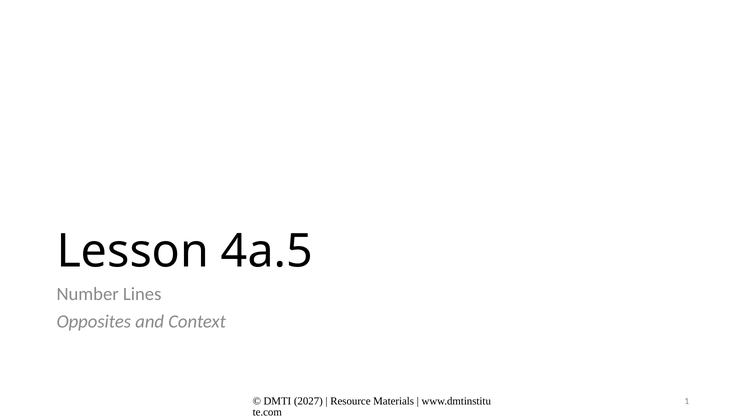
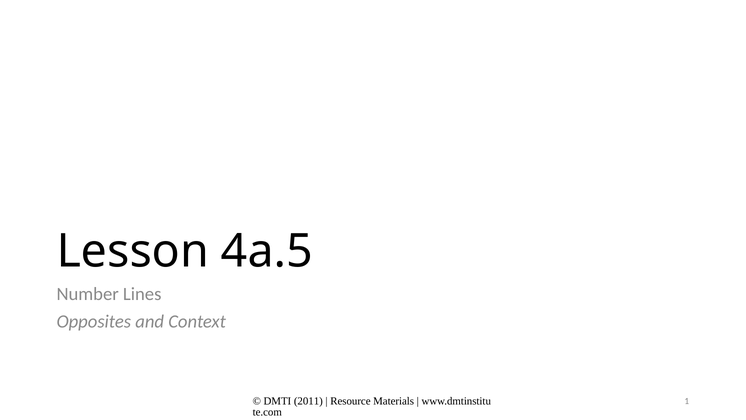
2027: 2027 -> 2011 (308, 401)
